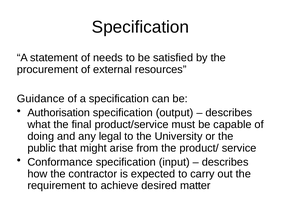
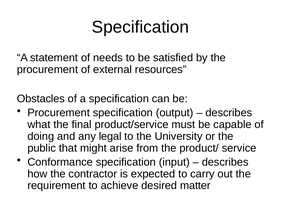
Guidance: Guidance -> Obstacles (41, 99)
Authorisation: Authorisation -> Procurement (59, 113)
